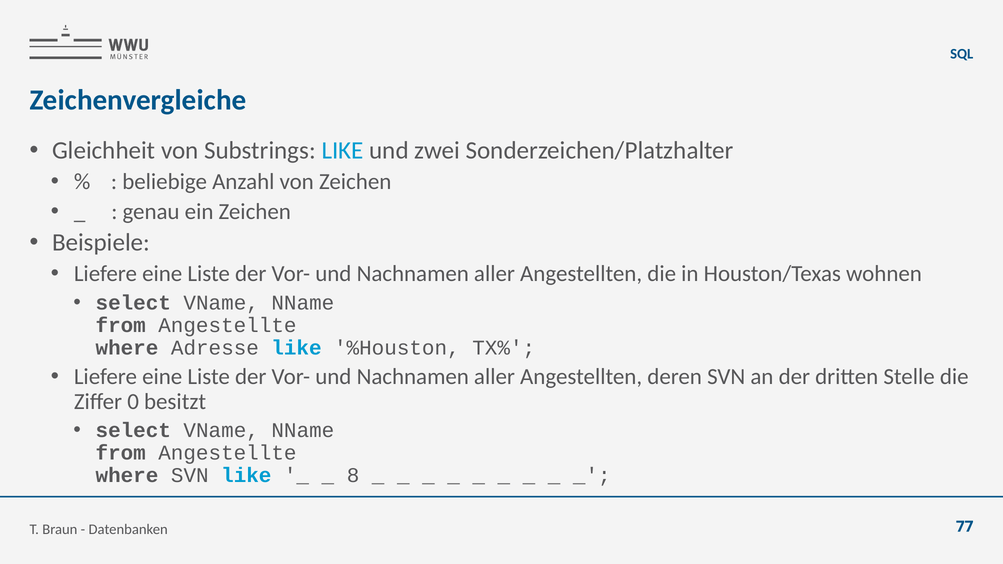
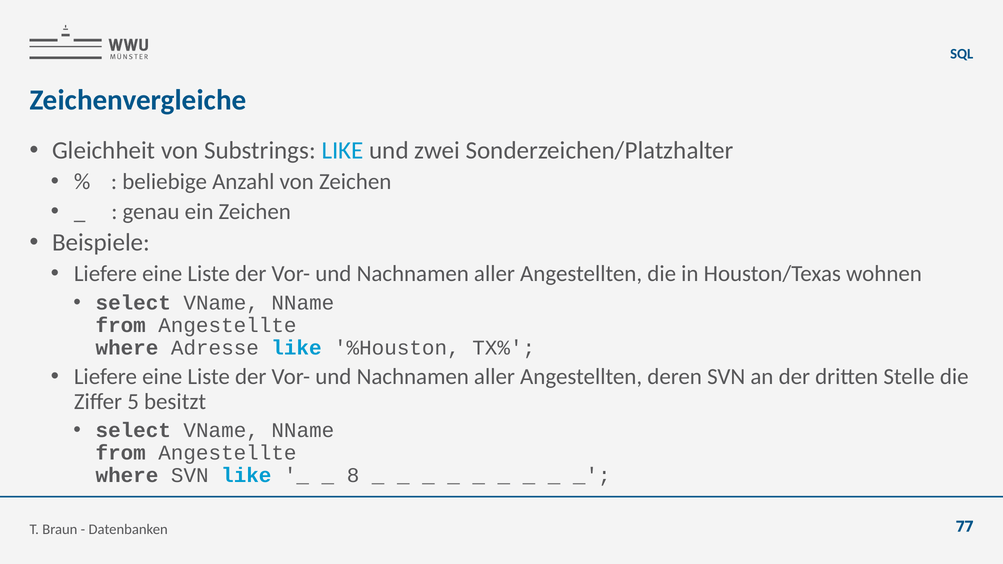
0: 0 -> 5 (133, 402)
